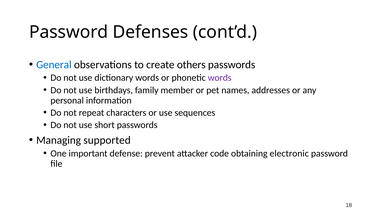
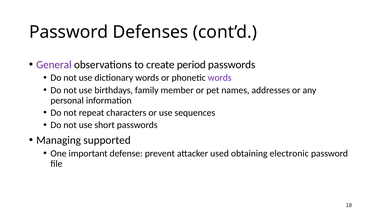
General colour: blue -> purple (54, 64)
others: others -> period (191, 64)
code: code -> used (220, 153)
